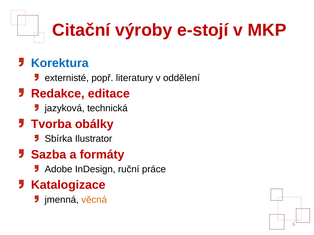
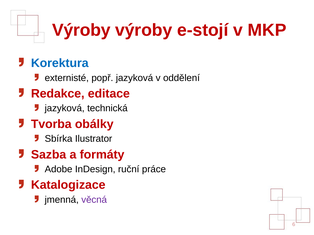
Citační: Citační -> Výroby (81, 30)
popř literatury: literatury -> jazyková (135, 78)
věcná colour: orange -> purple (94, 200)
